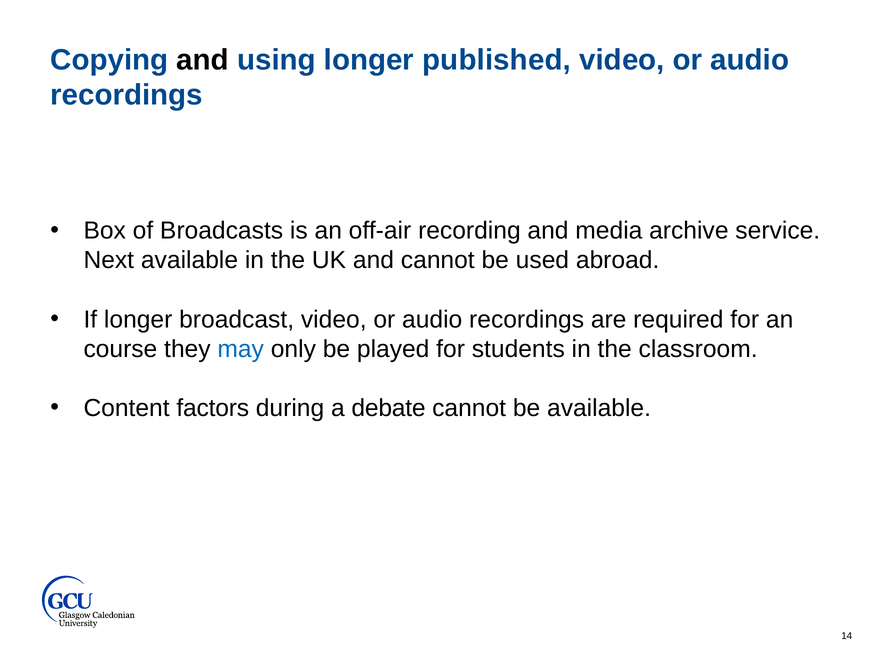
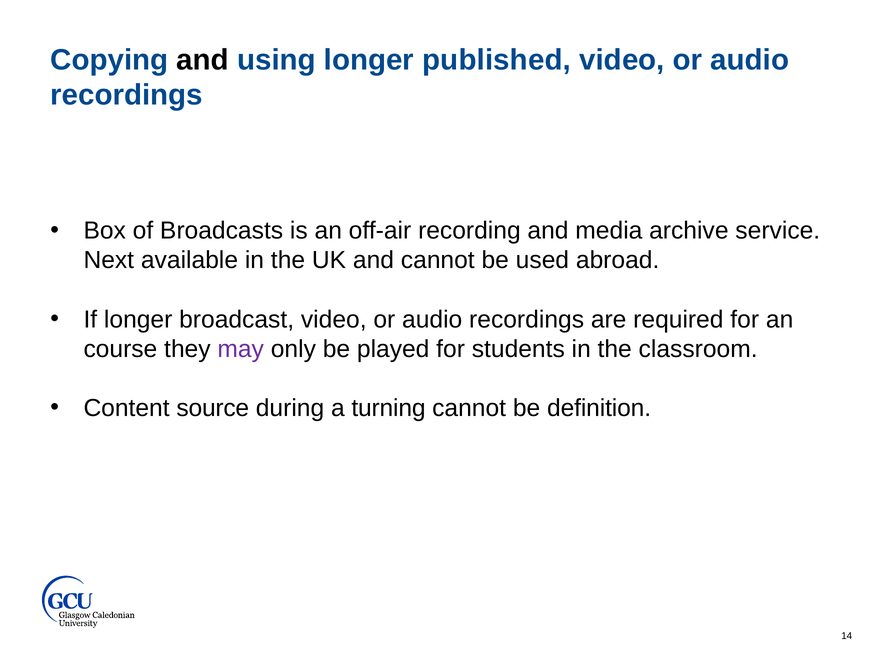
may colour: blue -> purple (241, 349)
factors: factors -> source (213, 408)
debate: debate -> turning (389, 408)
be available: available -> definition (599, 408)
